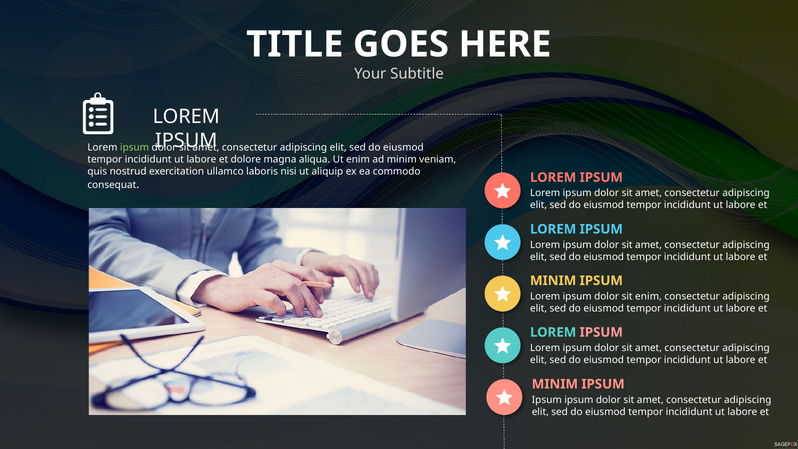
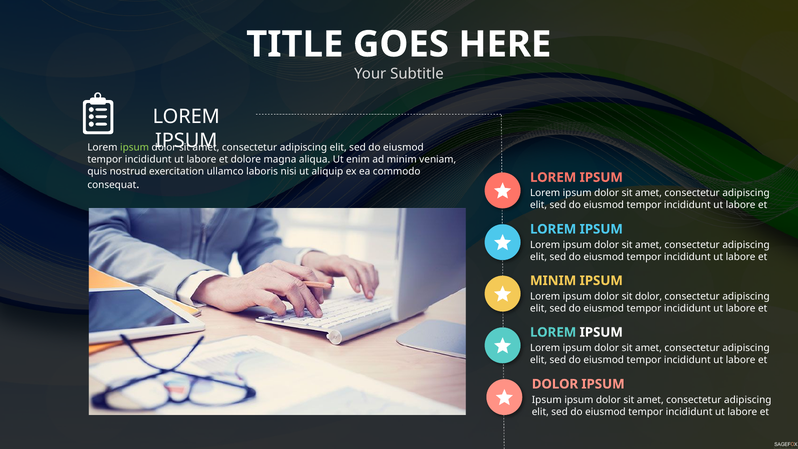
sit enim: enim -> dolor (649, 296)
IPSUM colour: pink -> white (601, 332)
MINIM: MINIM -> DOLOR (555, 384)
